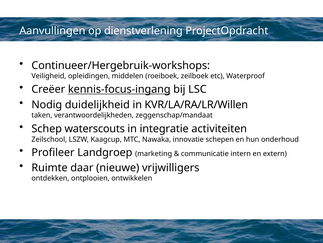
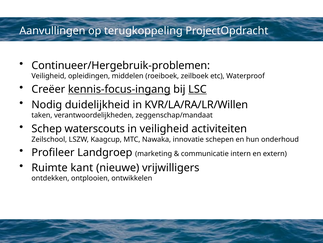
dienstverlening: dienstverlening -> terugkoppeling (143, 31)
Continueer/Hergebruik-workshops: Continueer/Hergebruik-workshops -> Continueer/Hergebruik-problemen (121, 65)
LSC underline: none -> present (197, 89)
in integratie: integratie -> veiligheid (164, 129)
daar: daar -> kant (82, 167)
